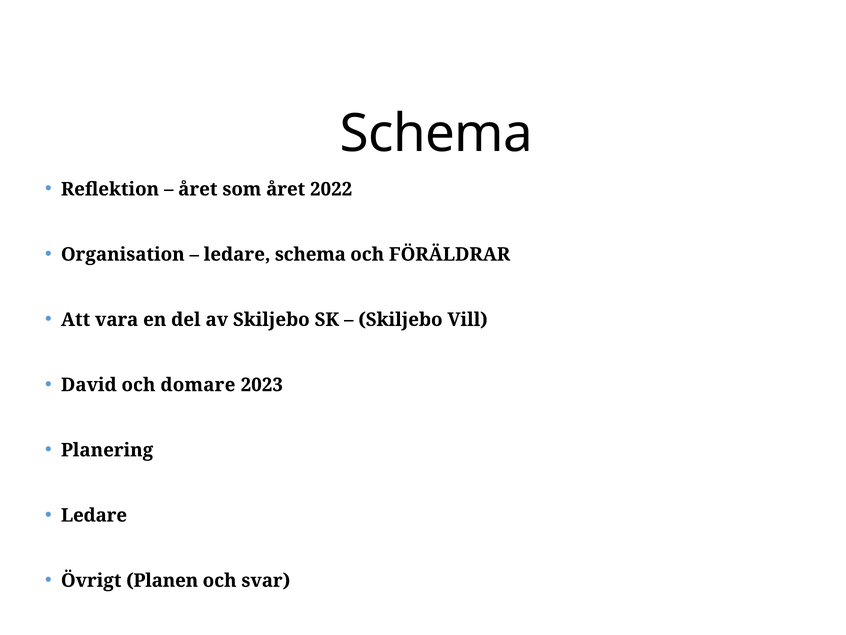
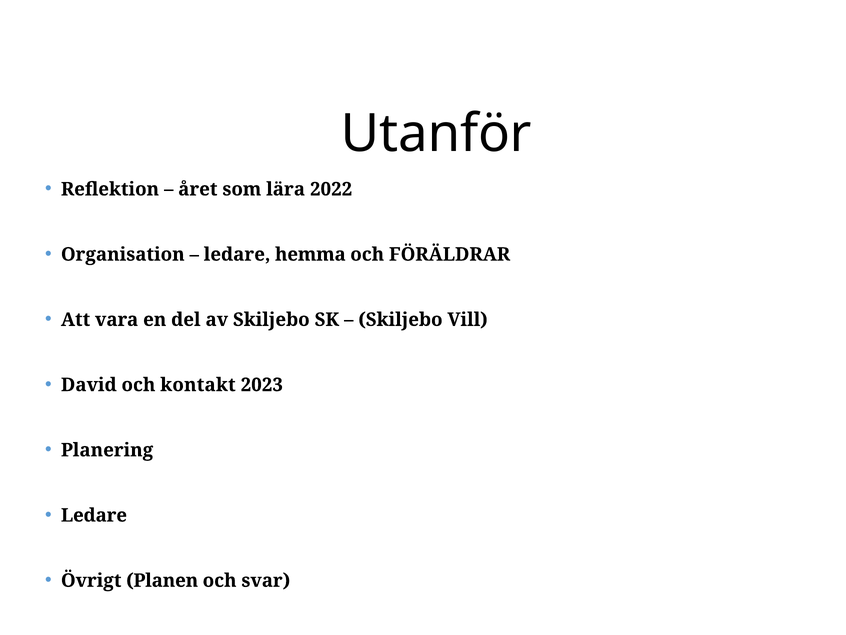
Schema: Schema -> Utanför (436, 134)
som året: året -> lära (286, 189)
ledare schema: schema -> hemma (310, 254)
domare: domare -> kontakt (198, 385)
